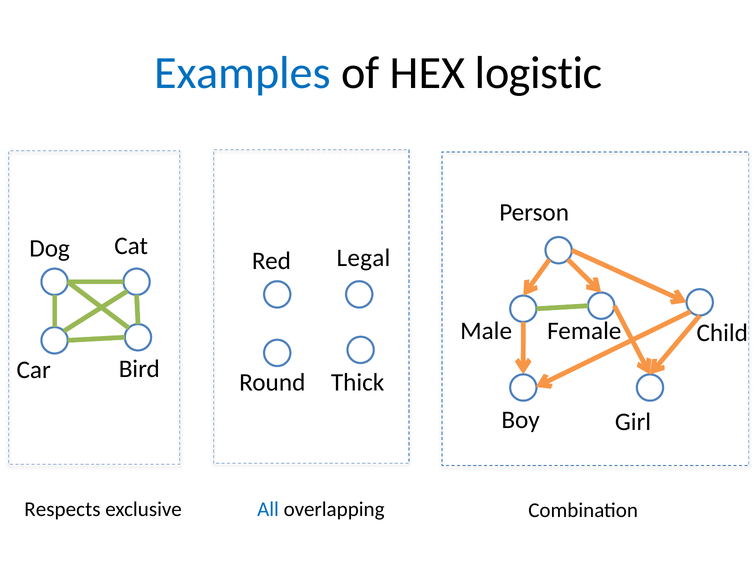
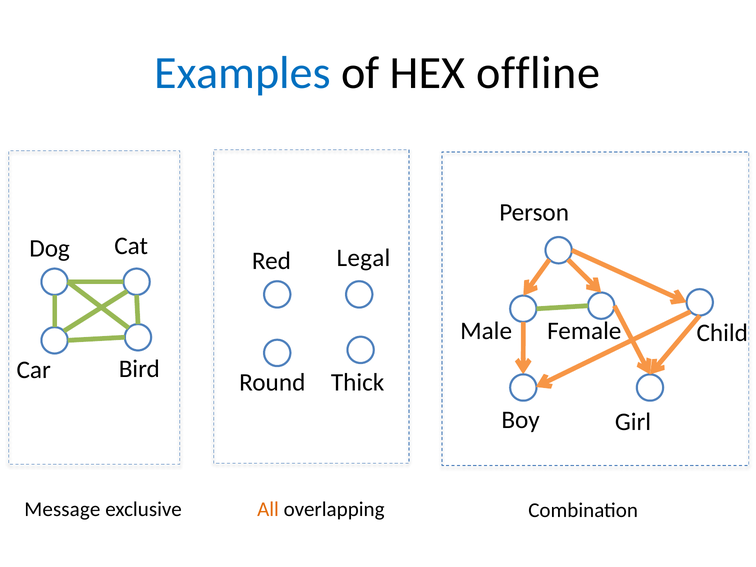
logistic: logistic -> offline (538, 73)
Respects: Respects -> Message (62, 509)
All colour: blue -> orange (268, 509)
